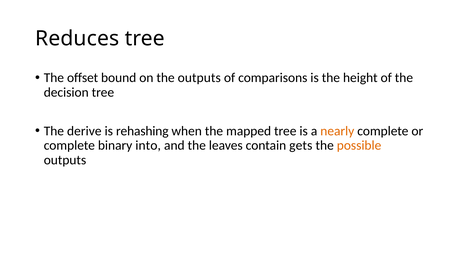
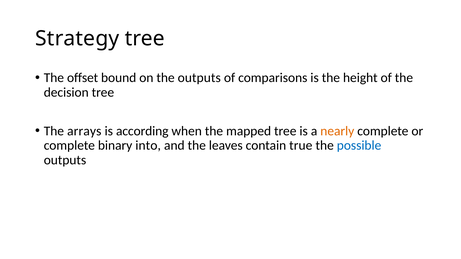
Reduces: Reduces -> Strategy (77, 39)
derive: derive -> arrays (84, 131)
rehashing: rehashing -> according (142, 131)
gets: gets -> true (301, 146)
possible colour: orange -> blue (359, 146)
